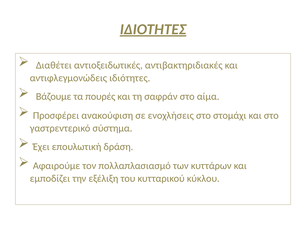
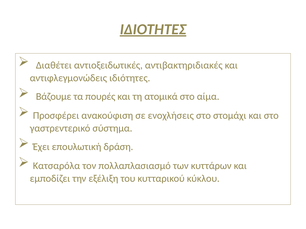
σαφράν: σαφράν -> ατομικά (161, 97)
Αφαιρούμε: Αφαιρούμε -> Κατσαρόλα (56, 166)
